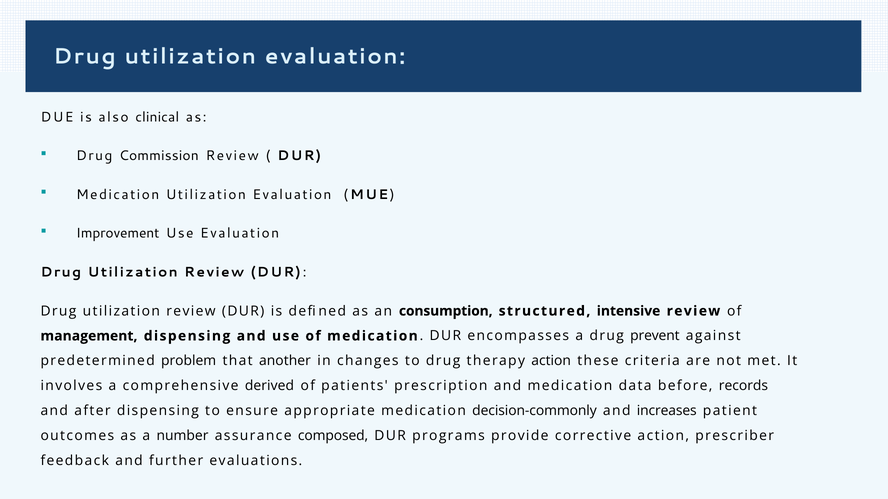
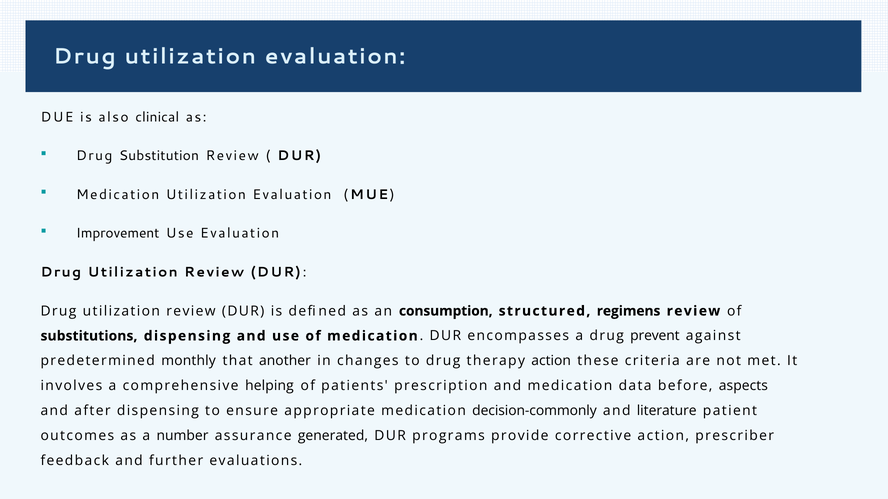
Commission: Commission -> Substitution (159, 156)
intensive: intensive -> regimens (629, 311)
management: management -> substitutions (89, 336)
problem: problem -> monthly (189, 361)
derived: derived -> helping (269, 386)
records: records -> aspects (743, 386)
increases: increases -> literature (667, 411)
composed: composed -> generated (333, 436)
